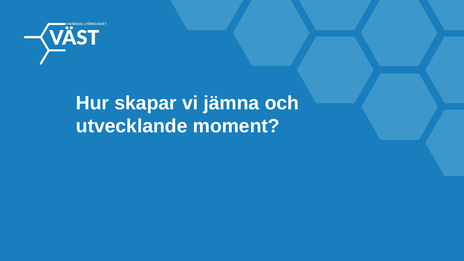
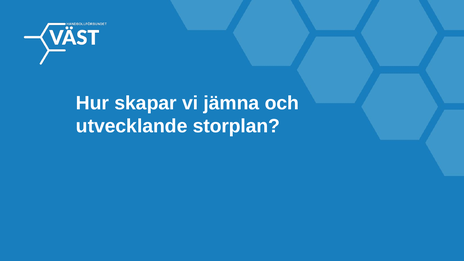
moment: moment -> storplan (236, 126)
